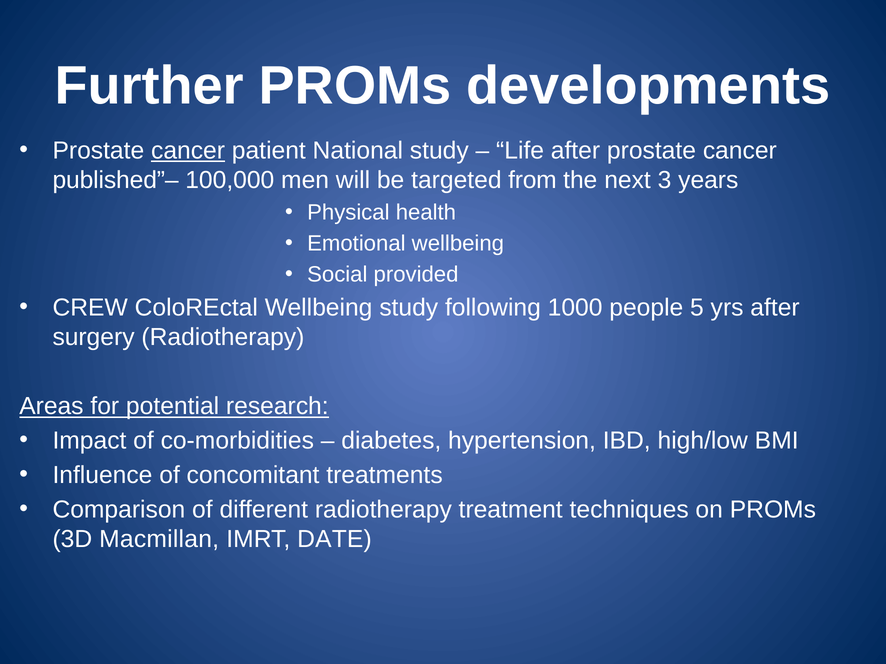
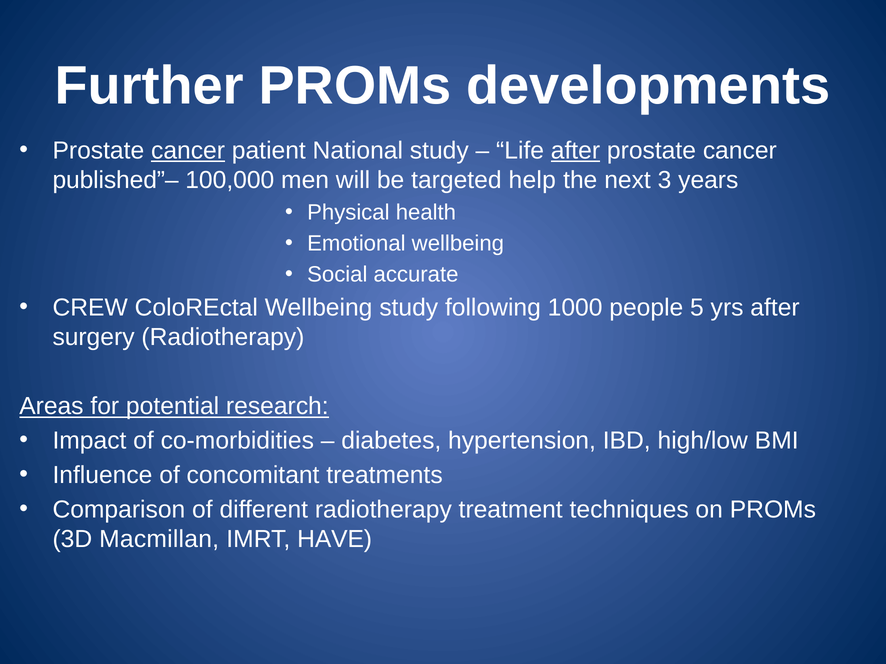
after underline: none -> present (575, 151)
from: from -> help (532, 180)
provided: provided -> accurate (416, 275)
DATE: DATE -> HAVE (335, 540)
